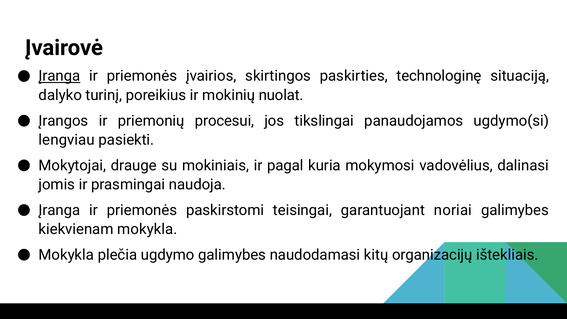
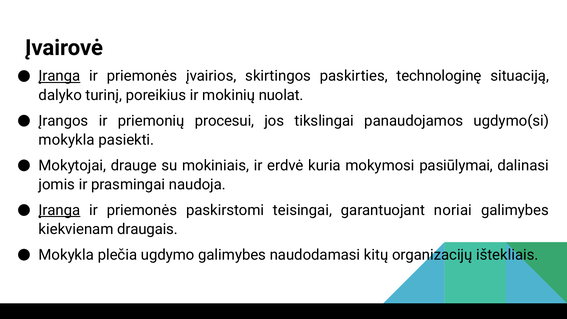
lengviau: lengviau -> mokykla (67, 140)
pagal: pagal -> erdvė (285, 165)
vadovėlius: vadovėlius -> pasiūlymai (456, 165)
Įranga underline: none -> present (59, 210)
kiekvienam mokykla: mokykla -> draugais (147, 229)
